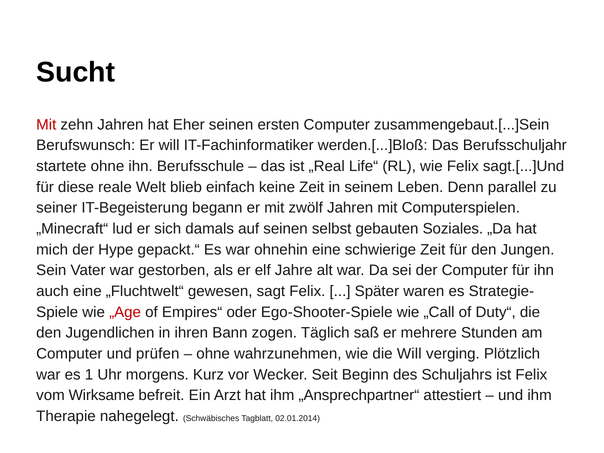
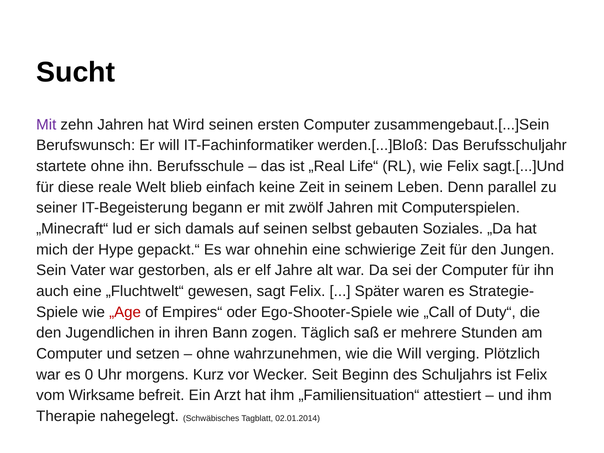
Mit colour: red -> purple (46, 125)
Eher: Eher -> Wird (189, 125)
prüfen: prüfen -> setzen (158, 354)
1: 1 -> 0 (89, 375)
„Ansprechpartner“: „Ansprechpartner“ -> „Familiensituation“ (359, 395)
